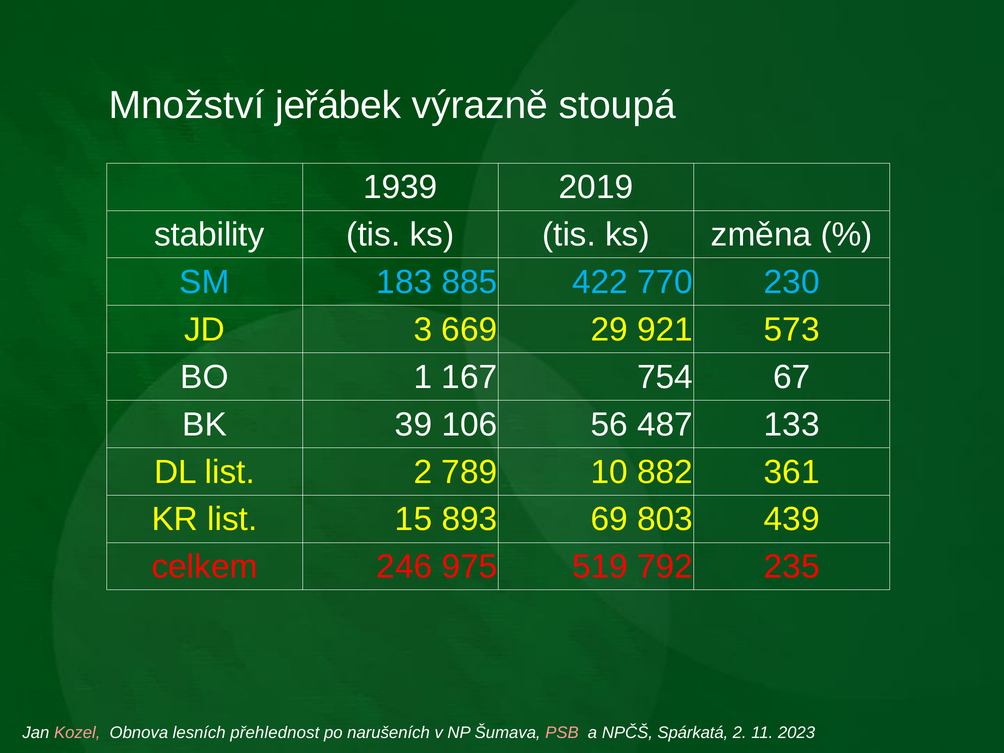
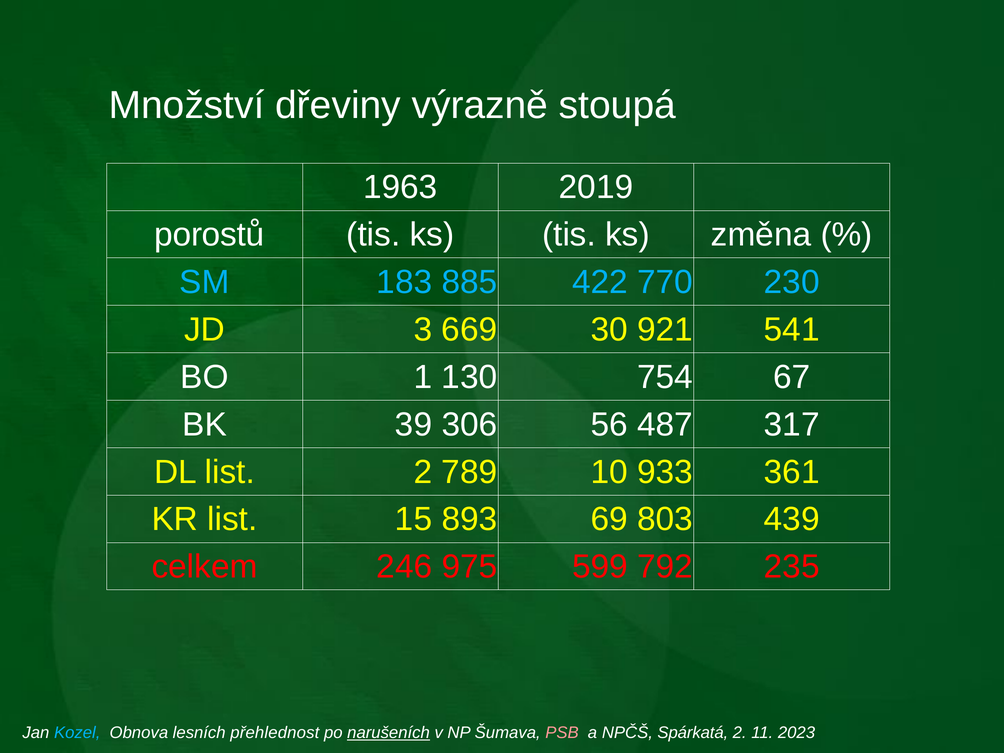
jeřábek: jeřábek -> dřeviny (338, 105)
1939: 1939 -> 1963 (400, 187)
stability: stability -> porostů (209, 235)
29: 29 -> 30 (609, 330)
573: 573 -> 541 (792, 330)
167: 167 -> 130 (469, 377)
106: 106 -> 306 (469, 425)
133: 133 -> 317 (792, 425)
882: 882 -> 933 (665, 472)
519: 519 -> 599 (600, 567)
Kozel colour: pink -> light blue (77, 733)
narušeních underline: none -> present (389, 733)
